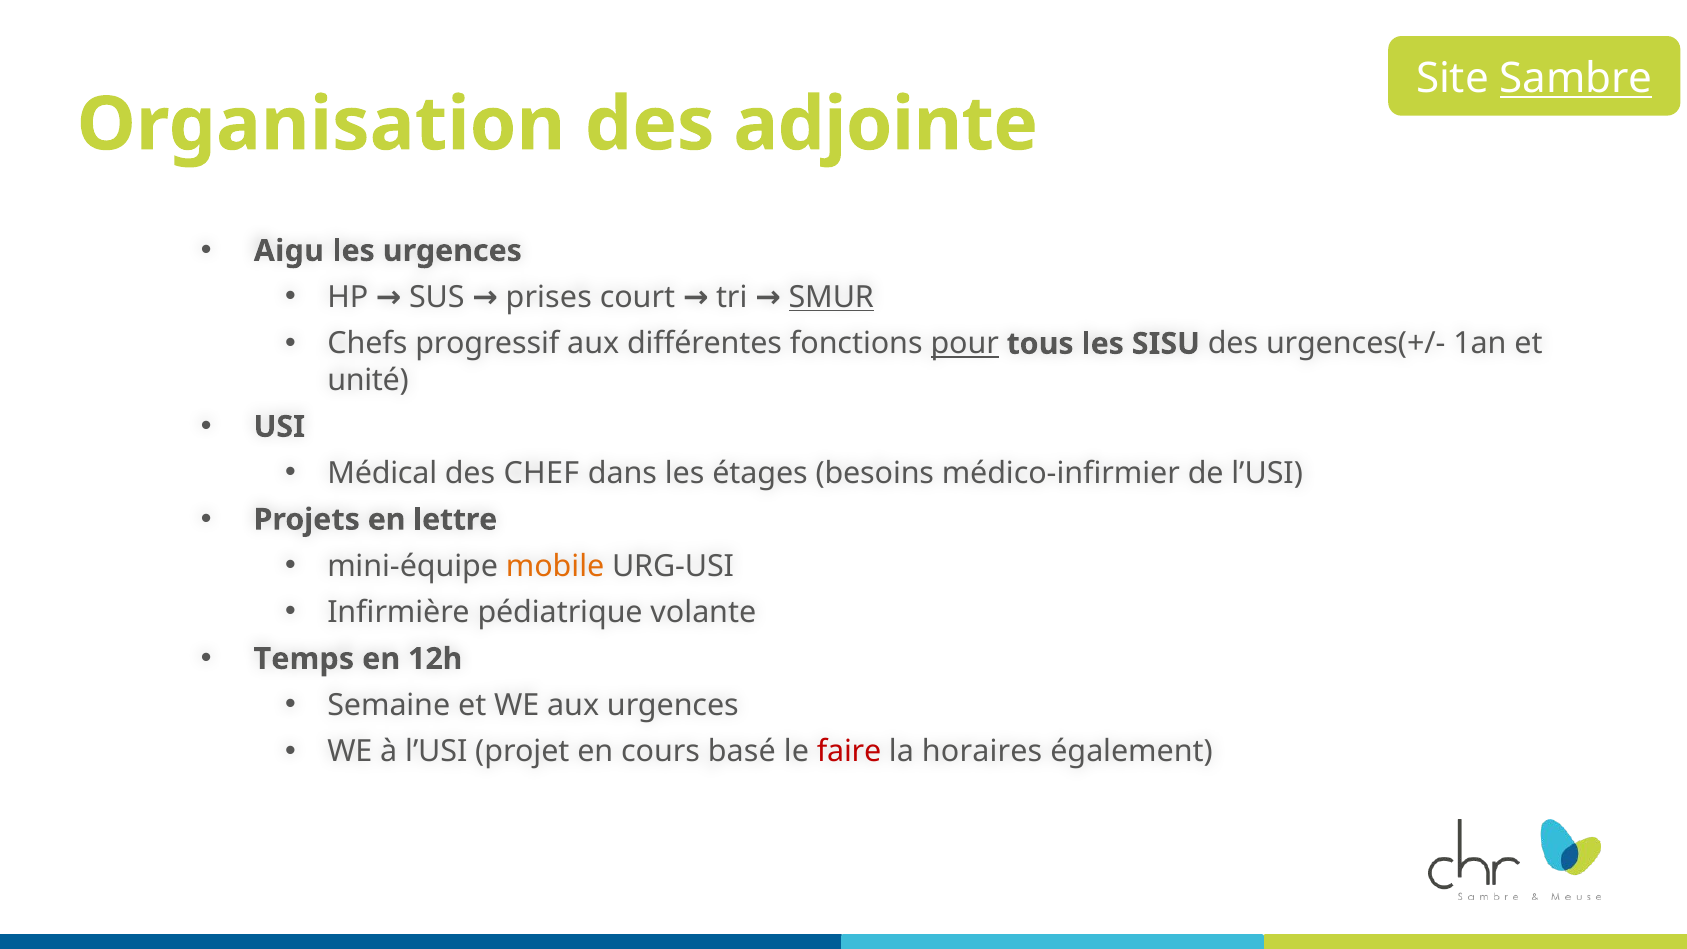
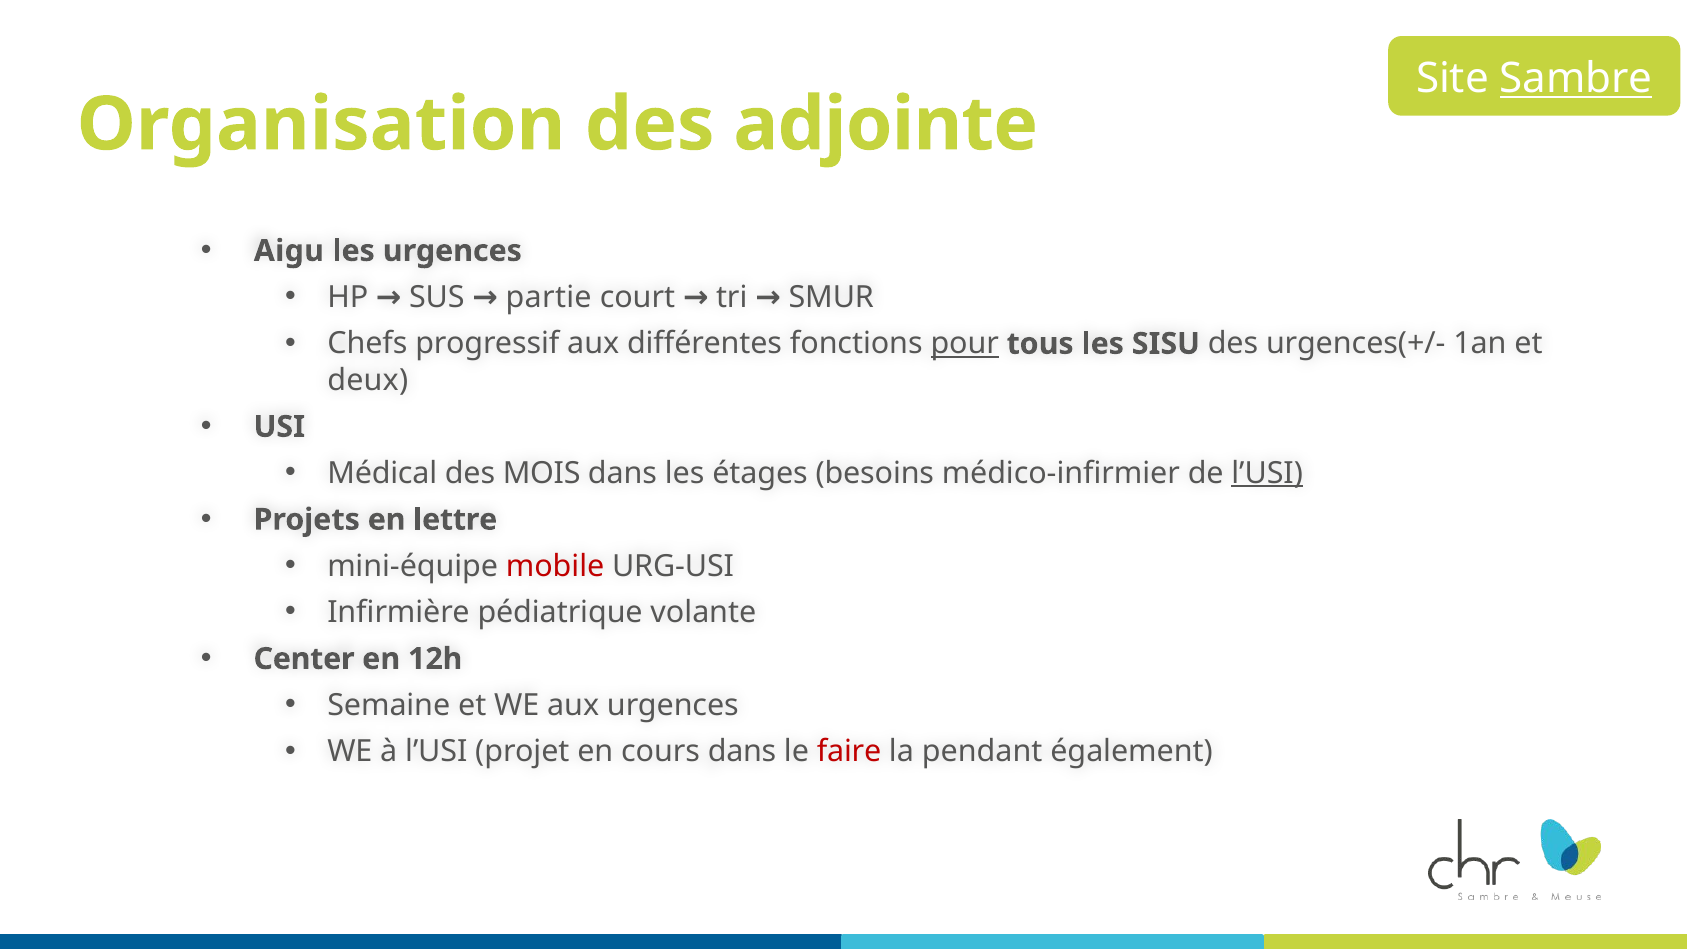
prises: prises -> partie (549, 297)
SMUR underline: present -> none (831, 297)
unité: unité -> deux (368, 380)
CHEF: CHEF -> MOIS (542, 473)
l’USI underline: none -> present (1267, 473)
mobile colour: orange -> red (555, 566)
Temps: Temps -> Center (304, 659)
cours basé: basé -> dans (742, 752)
horaires: horaires -> pendant (982, 752)
